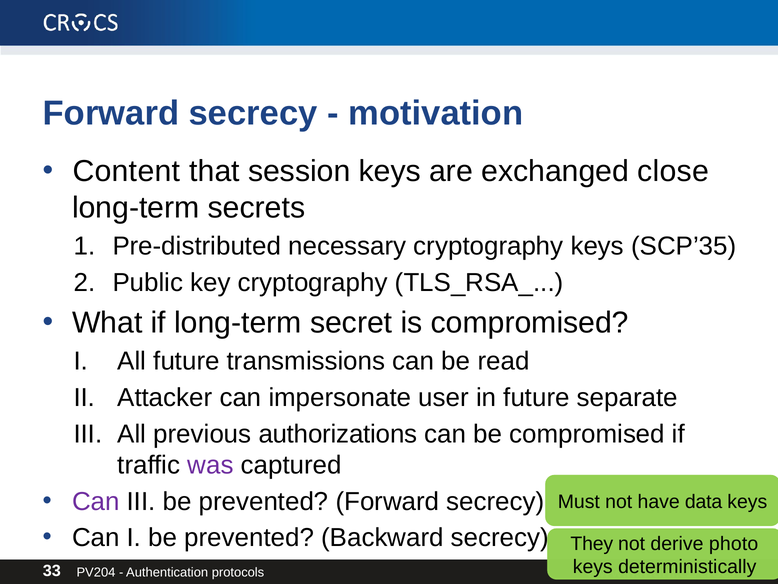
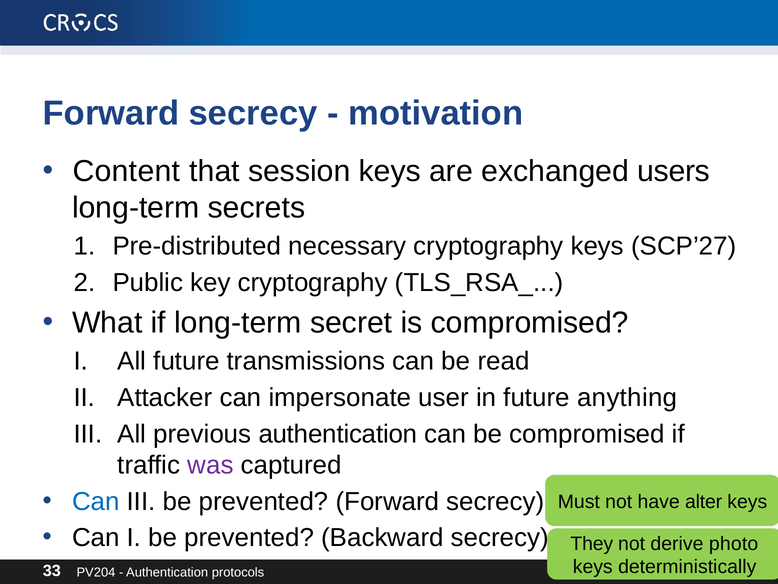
close: close -> users (674, 171)
SCP’35: SCP’35 -> SCP’27 (684, 246)
separate: separate -> anything (627, 397)
previous authorizations: authorizations -> authentication (338, 434)
Can colour: purple -> blue (96, 501)
data: data -> alter (704, 501)
